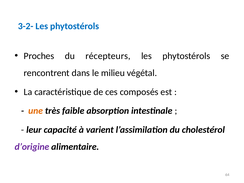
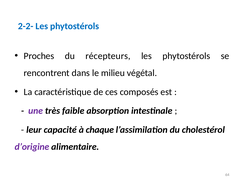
3-2-: 3-2- -> 2-2- (26, 26)
une colour: orange -> purple (36, 111)
varient: varient -> chaque (100, 130)
